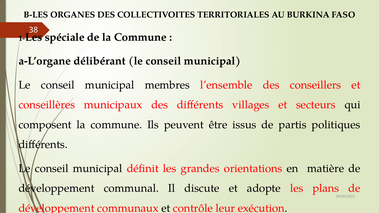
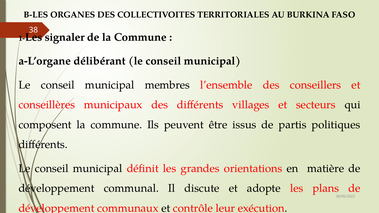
spéciale: spéciale -> signaler (65, 37)
